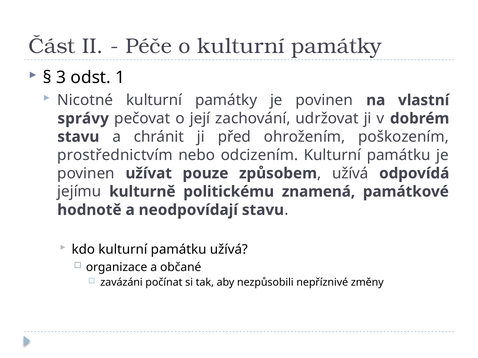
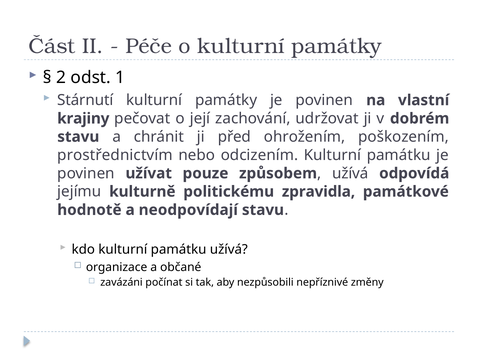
3: 3 -> 2 (61, 78)
Nicotné: Nicotné -> Stárnutí (85, 100)
správy: správy -> krajiny (83, 119)
znamená: znamená -> zpravidla (318, 192)
